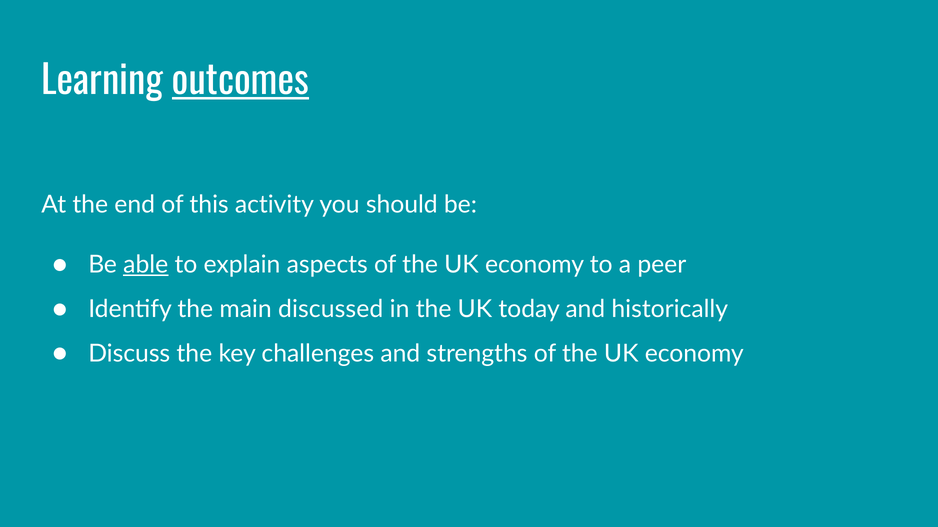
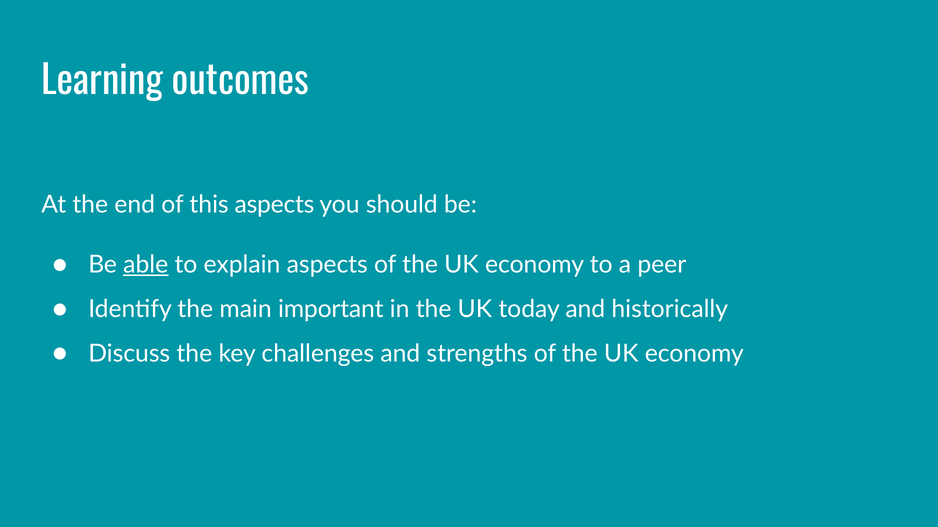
outcomes underline: present -> none (240, 81)
this activity: activity -> aspects (275, 205)
discussed: discussed -> important (331, 310)
